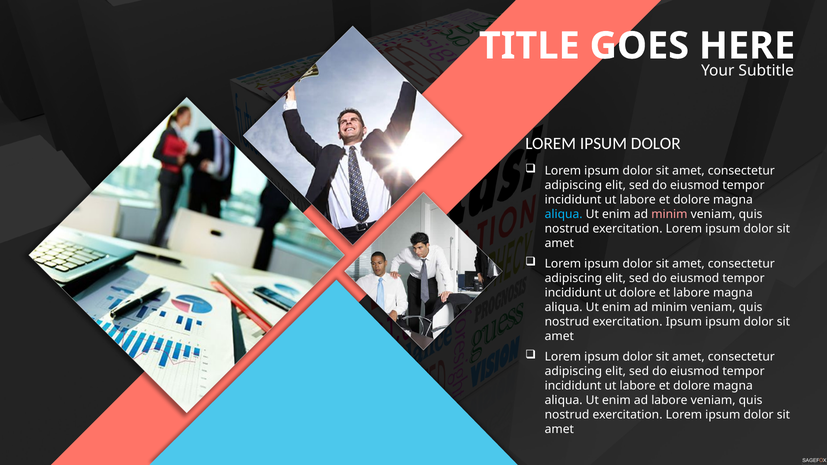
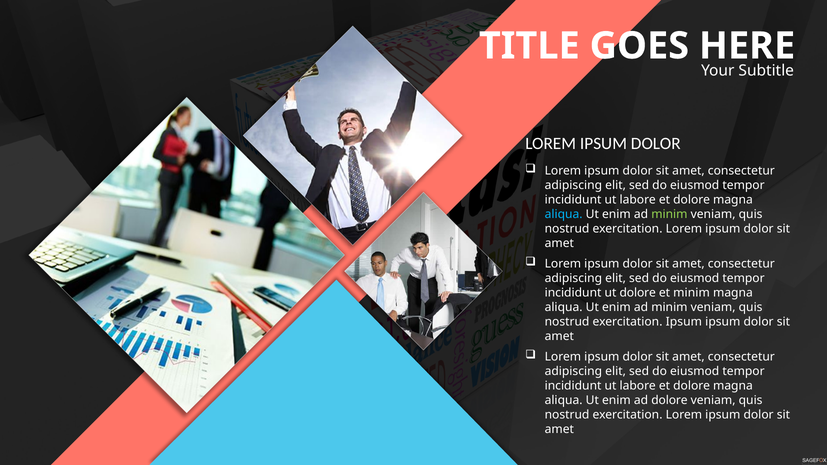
minim colour: pink -> light green (669, 214)
et labore: labore -> minim (691, 293)
ad labore: labore -> dolore (669, 401)
